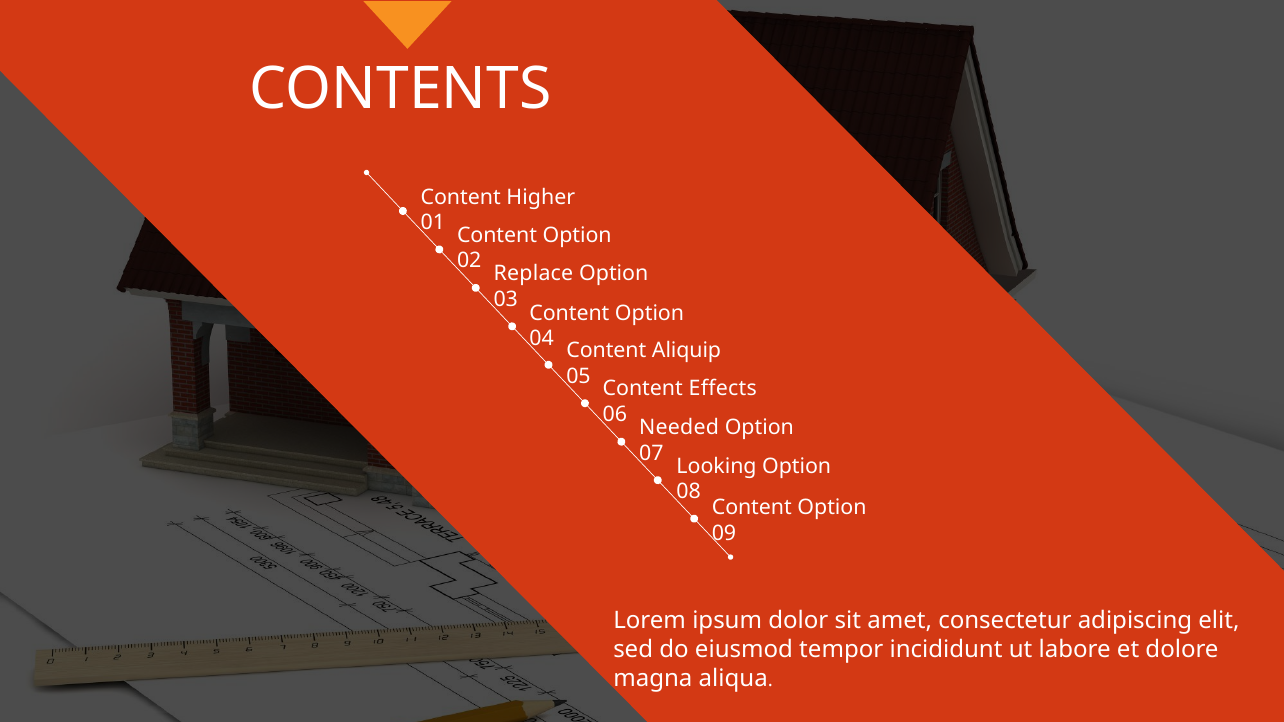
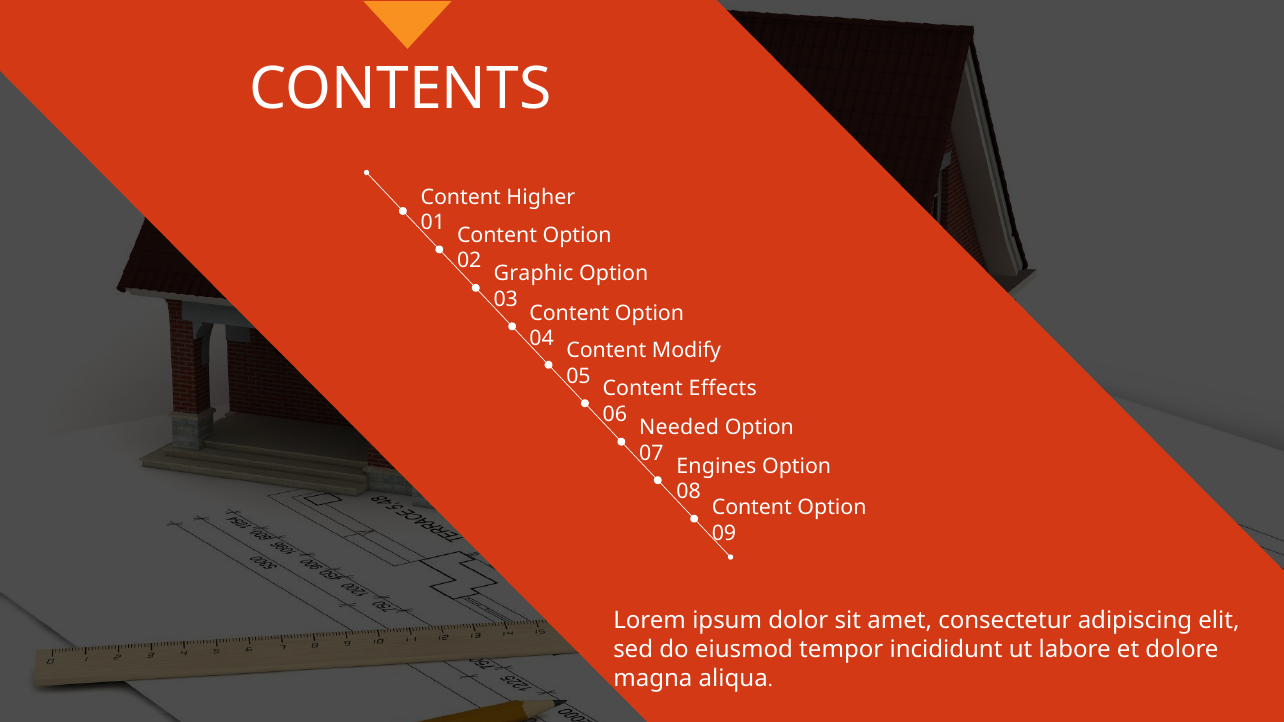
Replace: Replace -> Graphic (533, 274)
Aliquip: Aliquip -> Modify (687, 351)
Looking: Looking -> Engines (716, 466)
